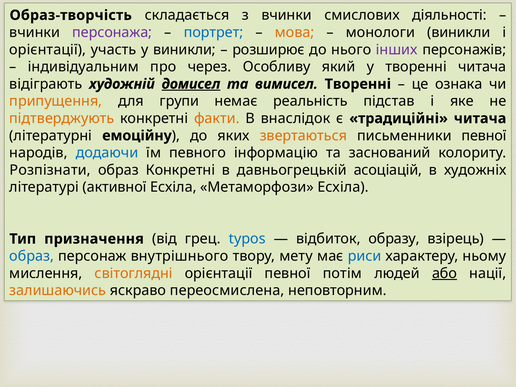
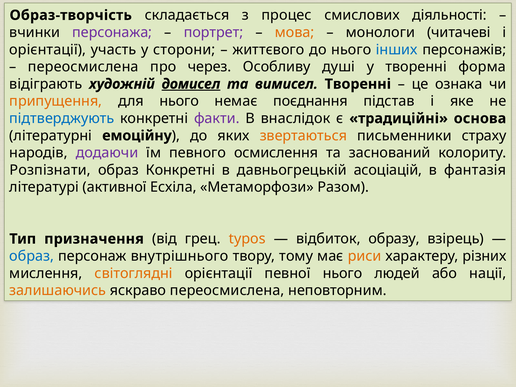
з вчинки: вчинки -> процес (287, 15)
портрет colour: blue -> purple (213, 32)
монологи виникли: виникли -> читачеві (459, 32)
у виникли: виникли -> сторони (184, 50)
розширює: розширює -> життєвого (268, 50)
інших colour: purple -> blue (397, 50)
індивідуальним: індивідуальним -> переосмислена (83, 67)
який: який -> душі (339, 67)
творенні читача: читача -> форма (482, 67)
для групи: групи -> нього (179, 101)
реальність: реальність -> поєднання (311, 101)
підтверджують colour: orange -> blue (62, 118)
факти colour: orange -> purple (217, 118)
традиційні читача: читача -> основа (480, 118)
письменники певної: певної -> страху (484, 136)
додаючи colour: blue -> purple (107, 153)
інформацію: інформацію -> осмислення (276, 153)
художніх: художніх -> фантазія (475, 170)
Метаморфози Есхіла: Есхіла -> Разом (343, 187)
tуpоs colour: blue -> orange (247, 239)
мету: мету -> тому (296, 256)
риси colour: blue -> orange (365, 256)
ньому: ньому -> різних (484, 256)
певної потім: потім -> нього (343, 273)
або underline: present -> none (445, 273)
